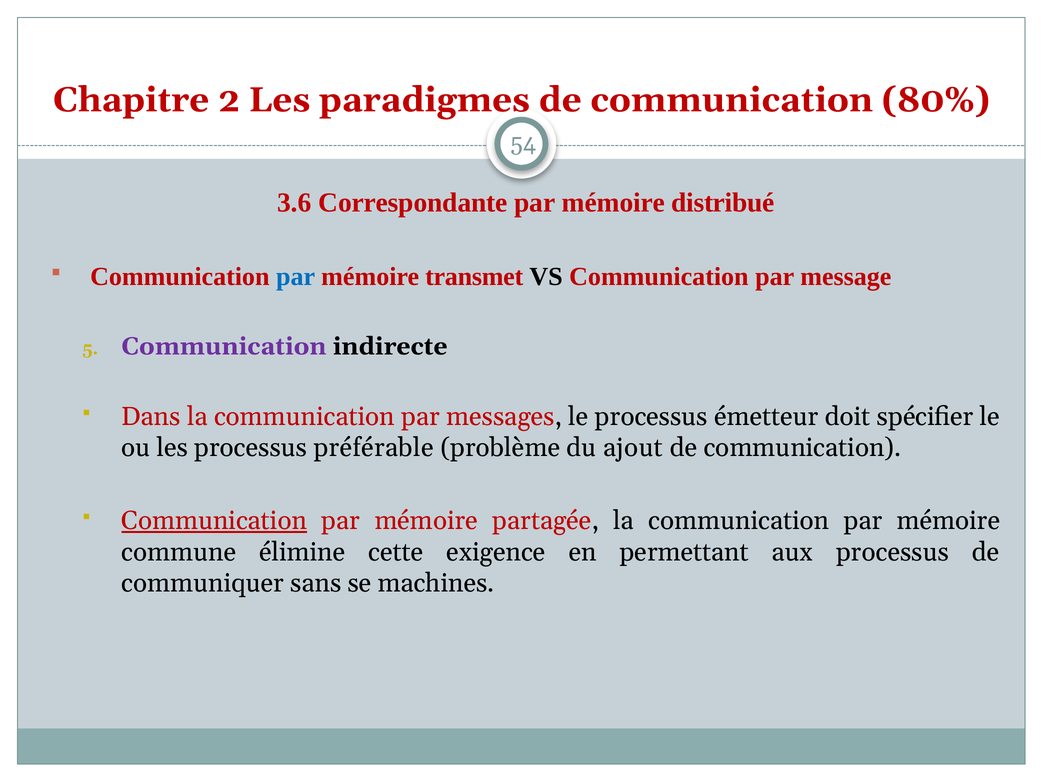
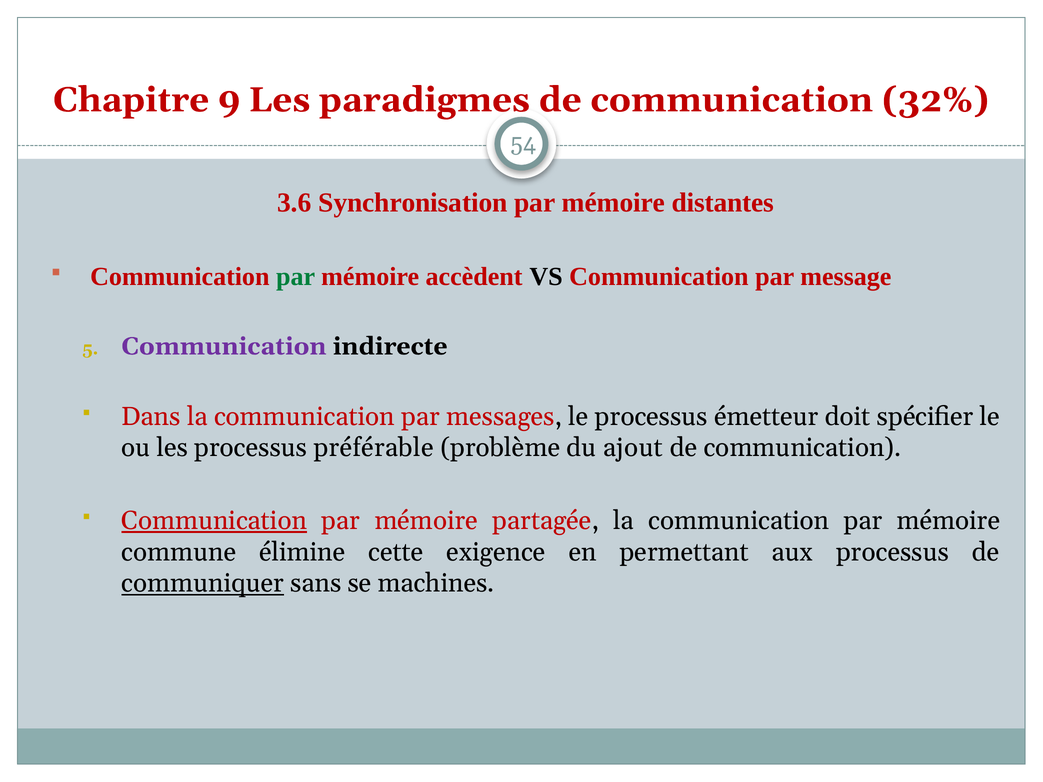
2: 2 -> 9 (229, 100)
80%: 80% -> 32% (936, 100)
Correspondante: Correspondante -> Synchronisation (413, 203)
distribué: distribué -> distantes (723, 203)
par colour: blue -> green (296, 277)
transmet: transmet -> accèdent (474, 277)
communiquer underline: none -> present (203, 584)
